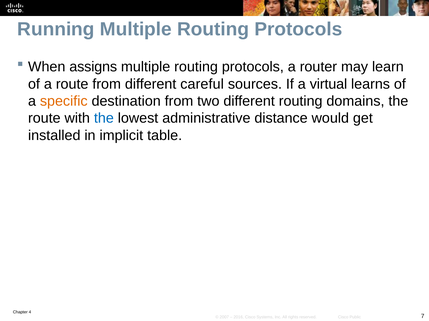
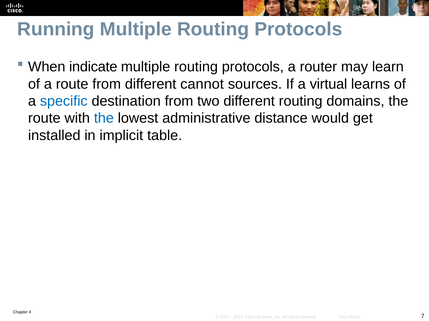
assigns: assigns -> indicate (93, 67)
careful: careful -> cannot (202, 84)
specific colour: orange -> blue (64, 101)
